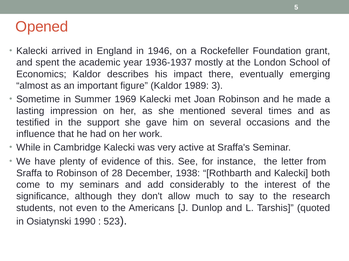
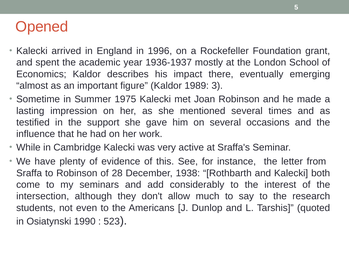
1946: 1946 -> 1996 (160, 51)
1969: 1969 -> 1975 (125, 99)
significance: significance -> intersection (43, 197)
